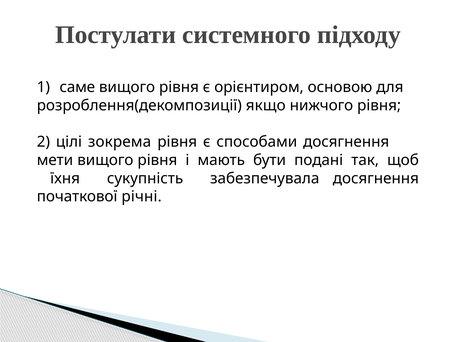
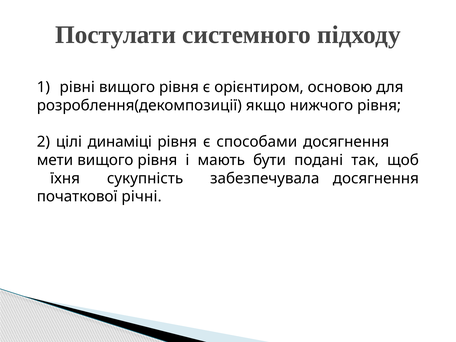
саме: саме -> рівні (77, 87)
зокрема: зокрема -> динаміці (120, 142)
